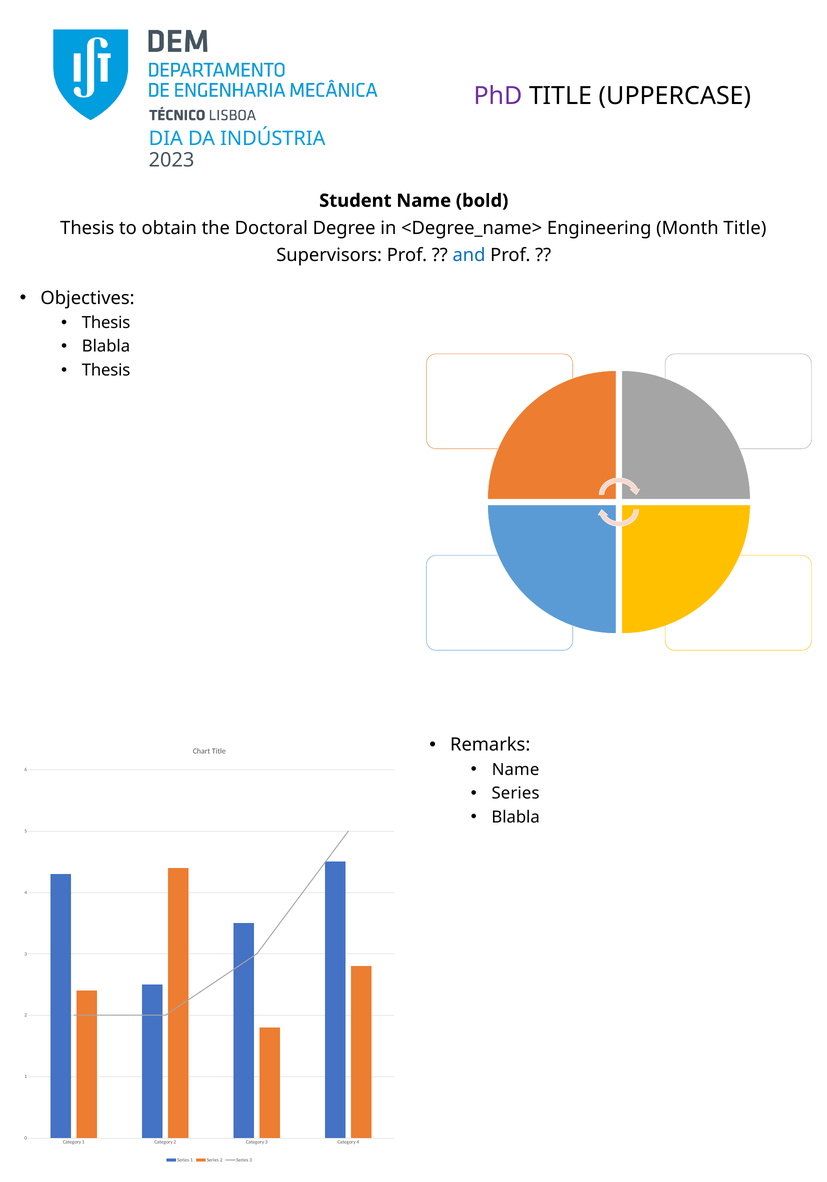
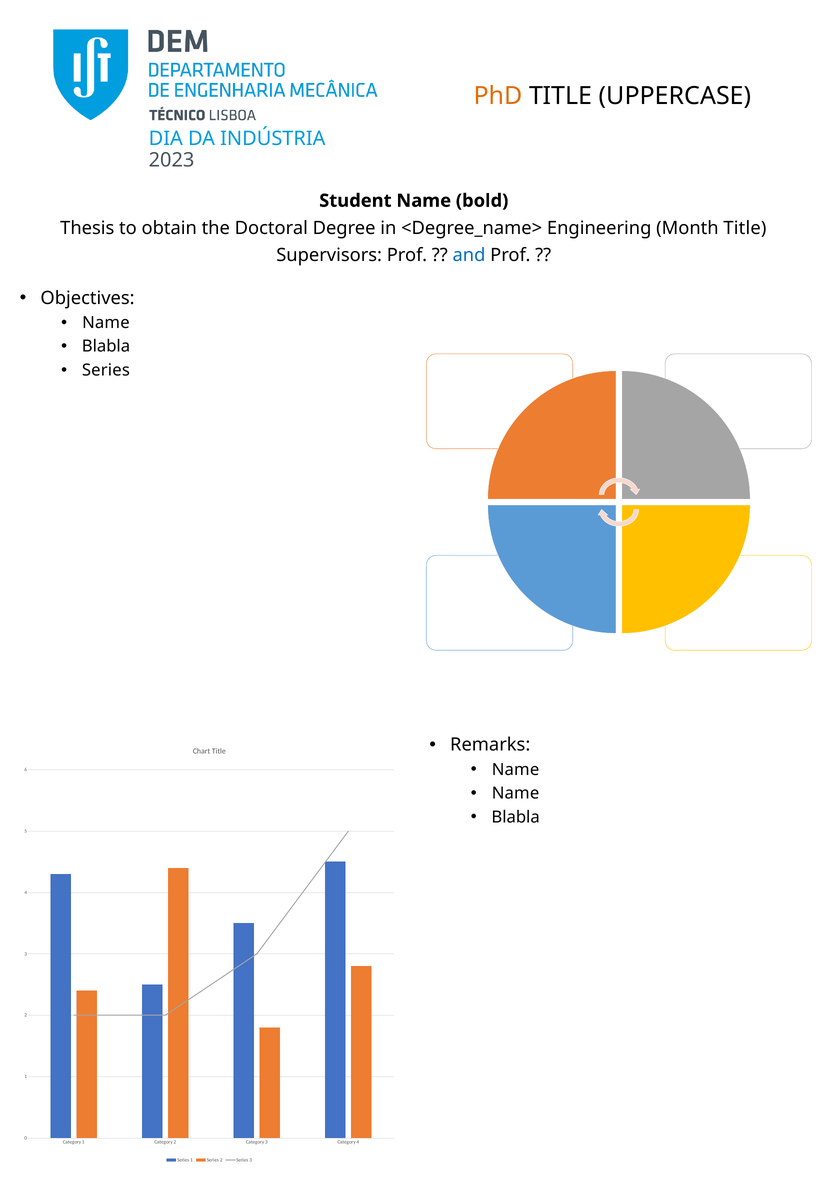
PhD colour: purple -> orange (498, 96)
Thesis: Thesis -> Name (106, 323)
Thesis: Thesis -> Series (106, 370)
Series: Series -> Name (516, 793)
